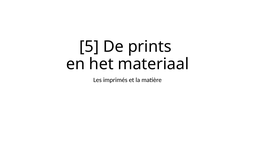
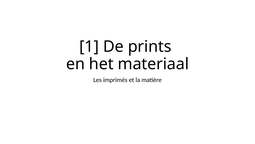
5: 5 -> 1 (89, 47)
